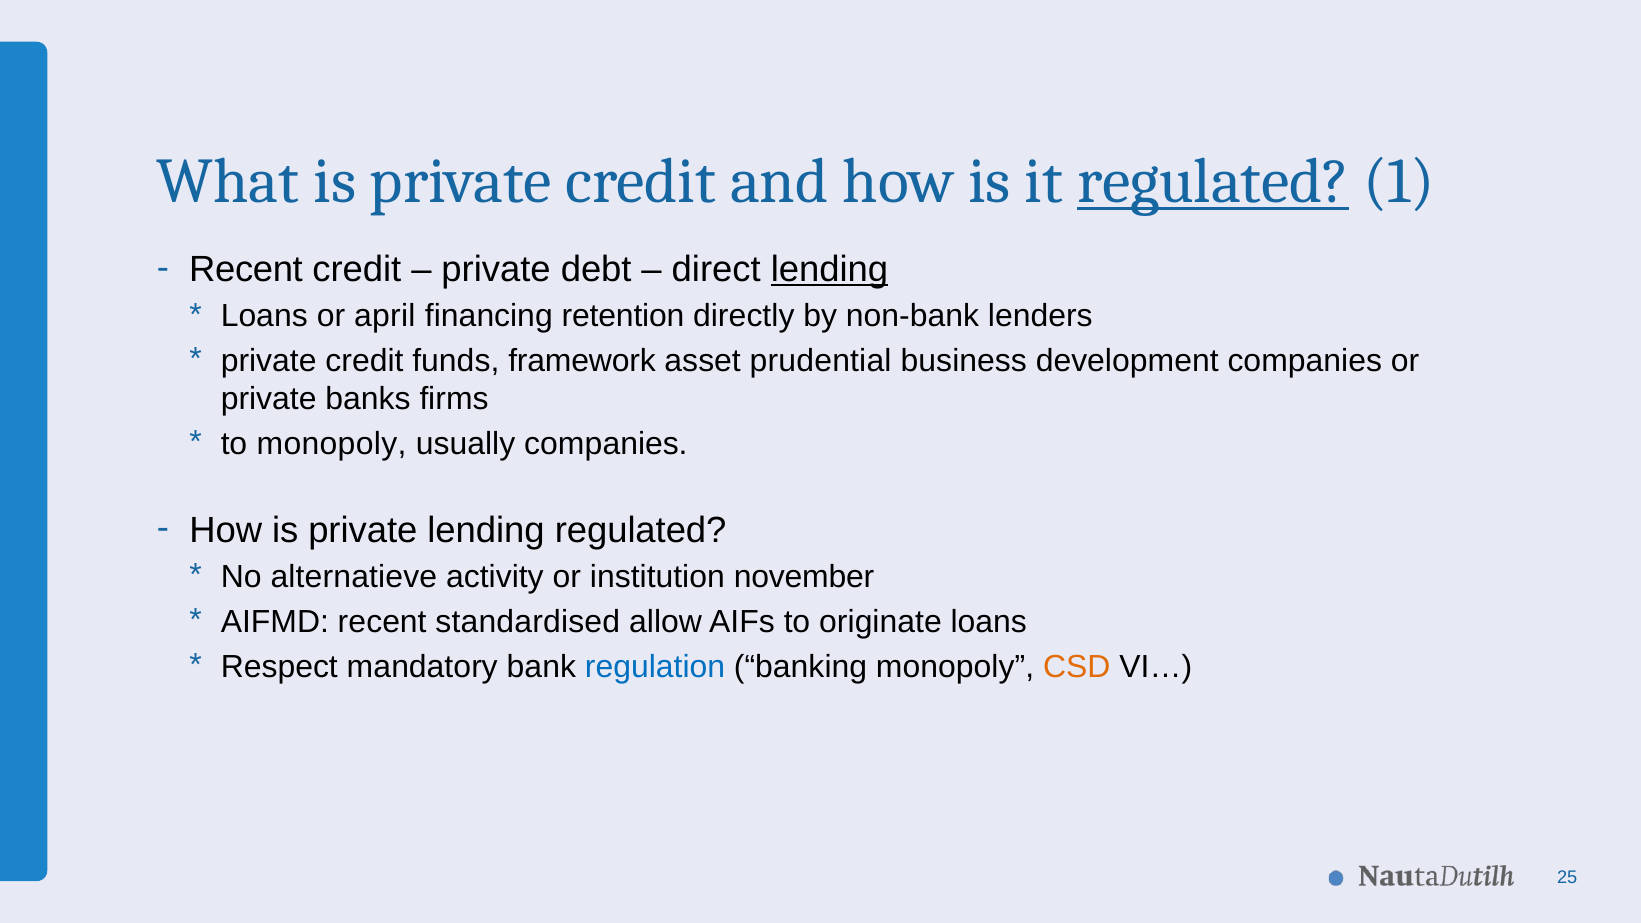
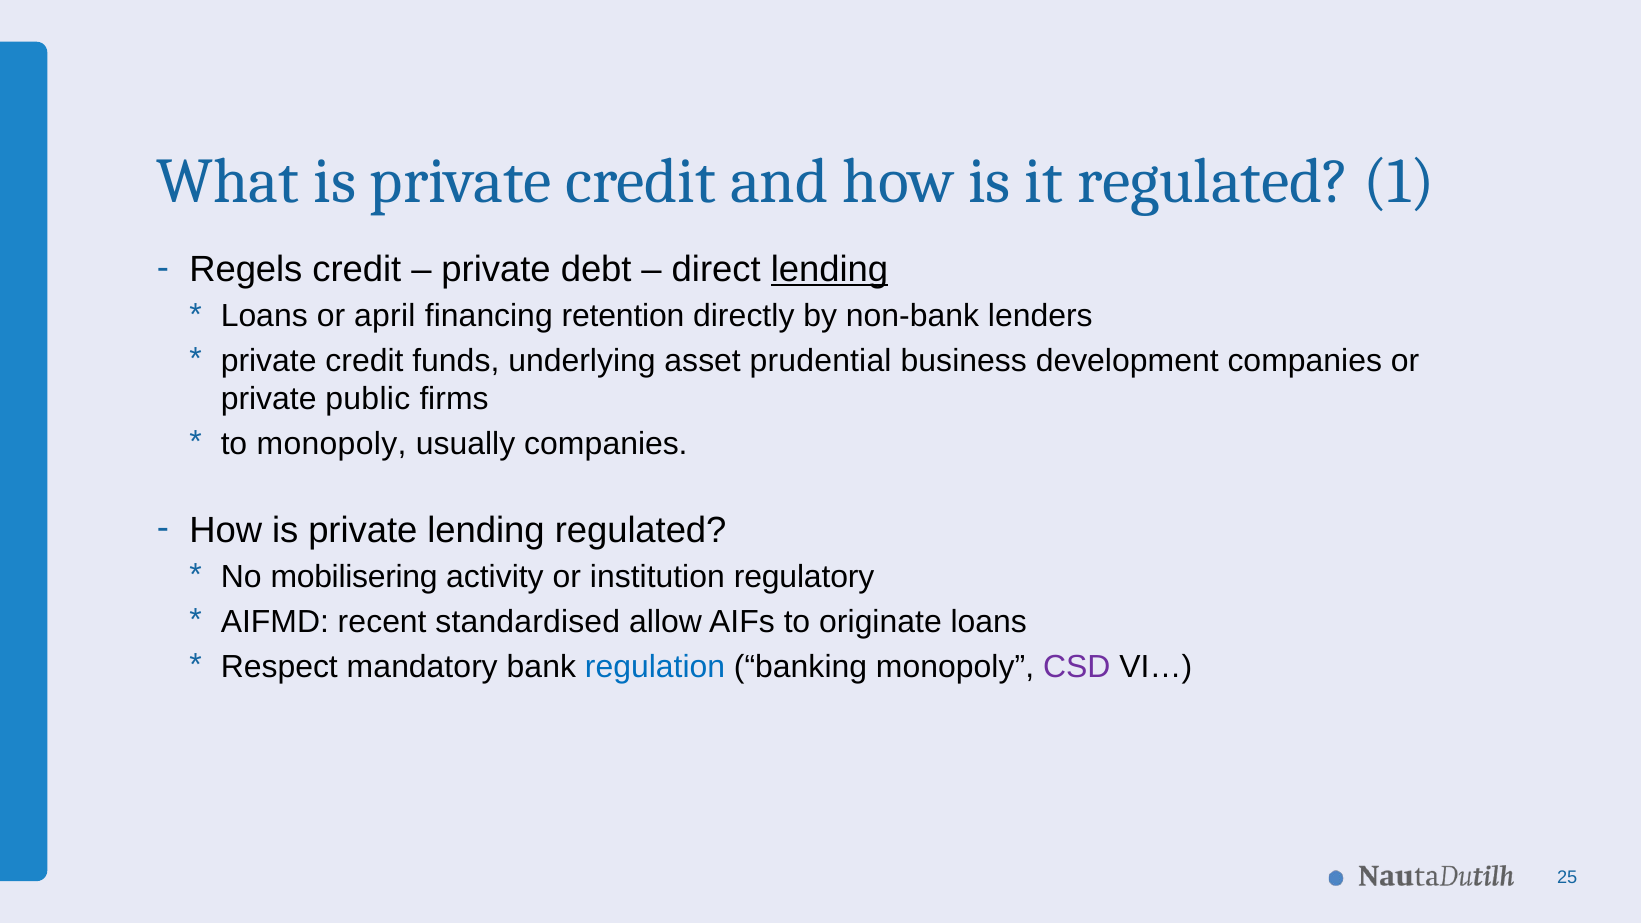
regulated underline: present -> none (1213, 181)
Recent: Recent -> Regels (246, 269)
framework: framework -> underlying (582, 361)
banks: banks -> public (368, 399)
alternatieve: alternatieve -> mobilisering (354, 577)
november: november -> regulatory (804, 577)
CSD colour: orange -> purple (1077, 667)
